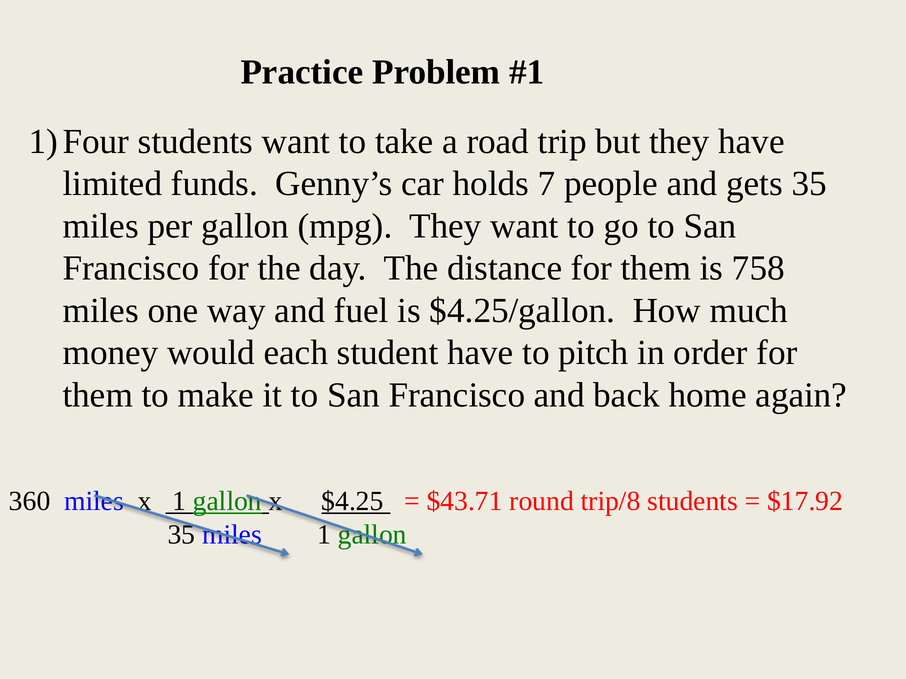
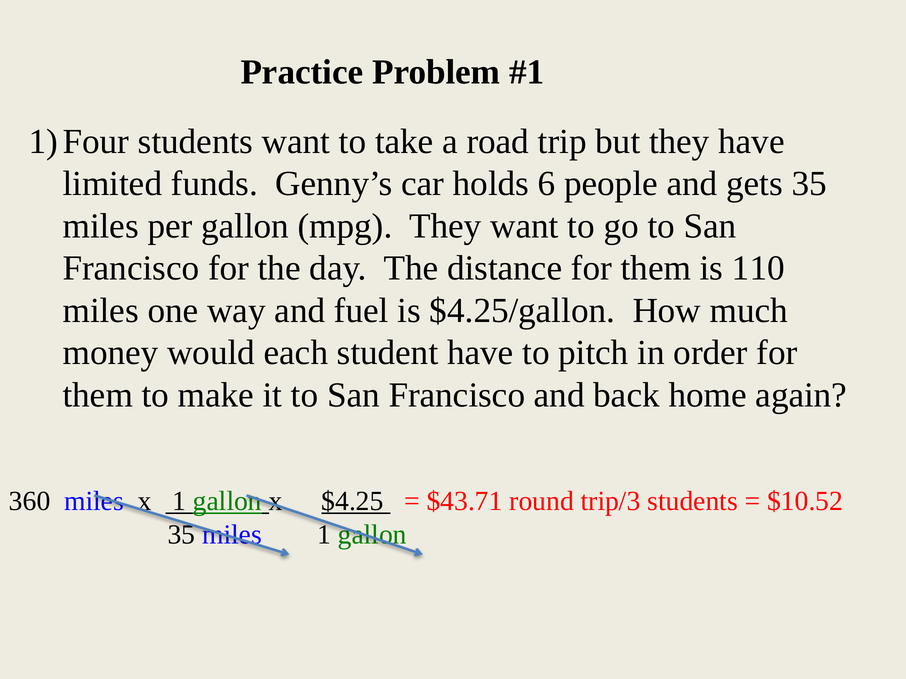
7: 7 -> 6 (547, 184)
758: 758 -> 110 (758, 268)
trip/8: trip/8 -> trip/3 (611, 502)
$17.92: $17.92 -> $10.52 (805, 502)
